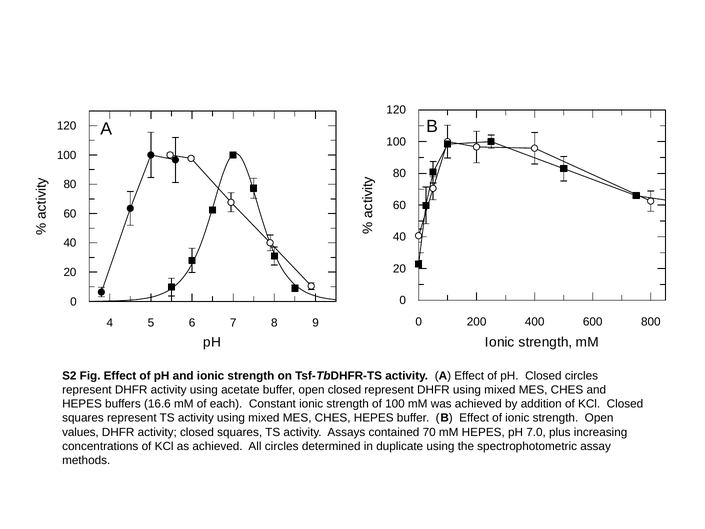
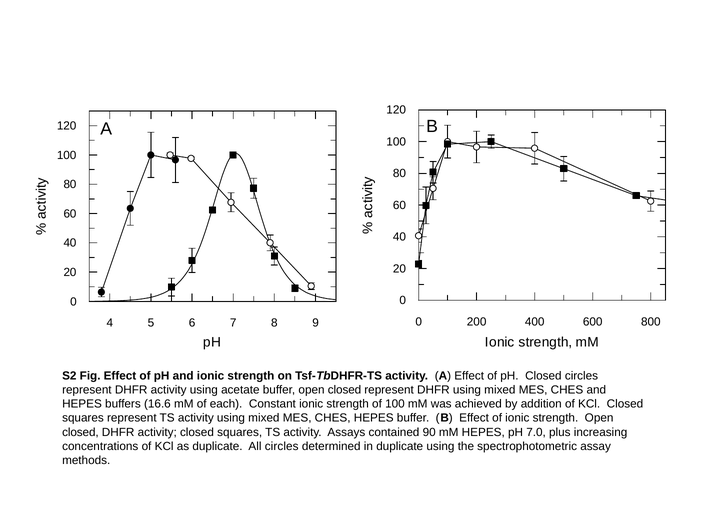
values: values -> closed (80, 432)
70: 70 -> 90 (429, 432)
as achieved: achieved -> duplicate (217, 446)
